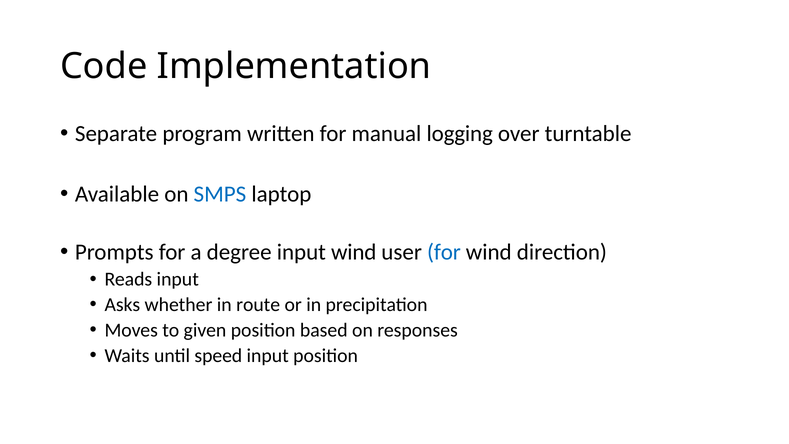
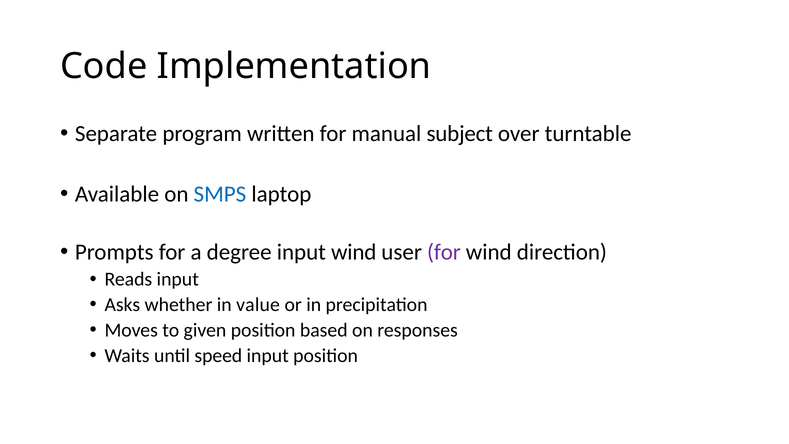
logging: logging -> subject (460, 133)
for colour: blue -> purple (444, 252)
route: route -> value (258, 305)
